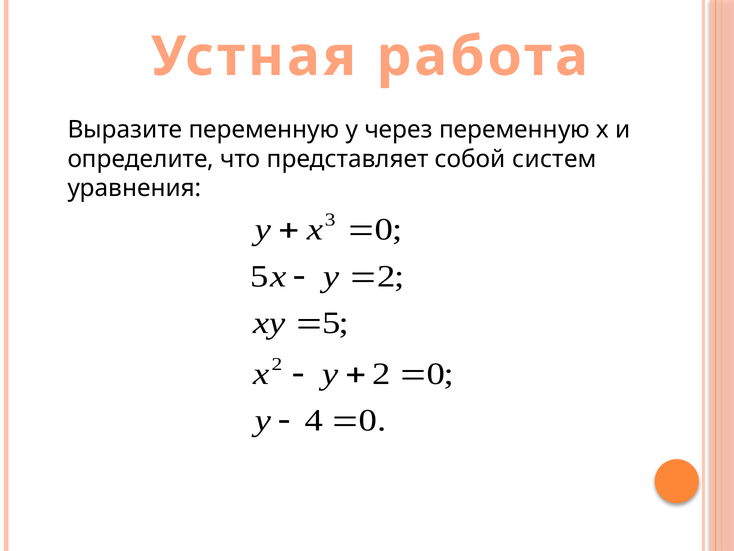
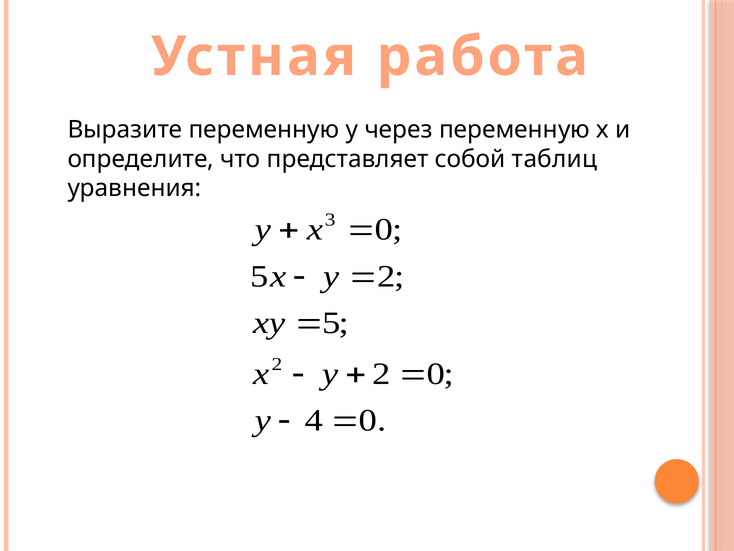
систем: систем -> таблиц (555, 159)
